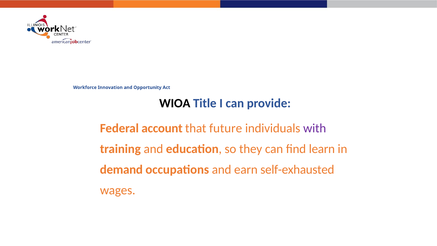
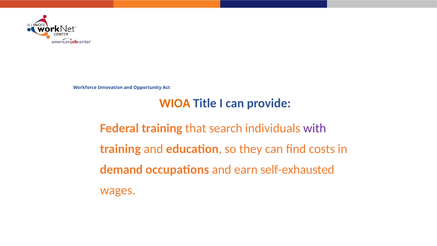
WIOA colour: black -> orange (175, 103)
Federal account: account -> training (162, 128)
future: future -> search (226, 128)
learn: learn -> costs (322, 149)
